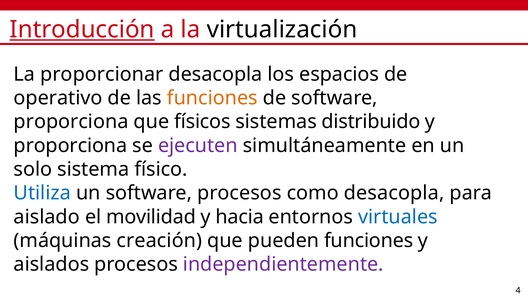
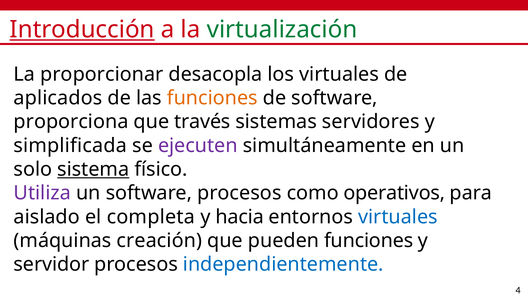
virtualización colour: black -> green (282, 30)
los espacios: espacios -> virtuales (339, 74)
operativo: operativo -> aplicados (58, 98)
físicos: físicos -> través (202, 122)
distribuido: distribuido -> servidores (371, 122)
proporciona: proporciona -> simplificada (70, 146)
sistema underline: none -> present (93, 169)
Utiliza colour: blue -> purple (42, 193)
como desacopla: desacopla -> operativos (394, 193)
movilidad: movilidad -> completa (151, 217)
aislados: aislados -> servidor (51, 264)
independientemente colour: purple -> blue (283, 264)
